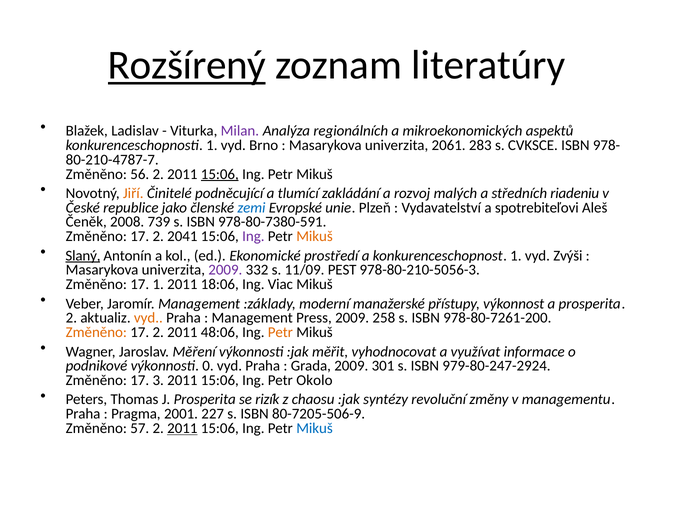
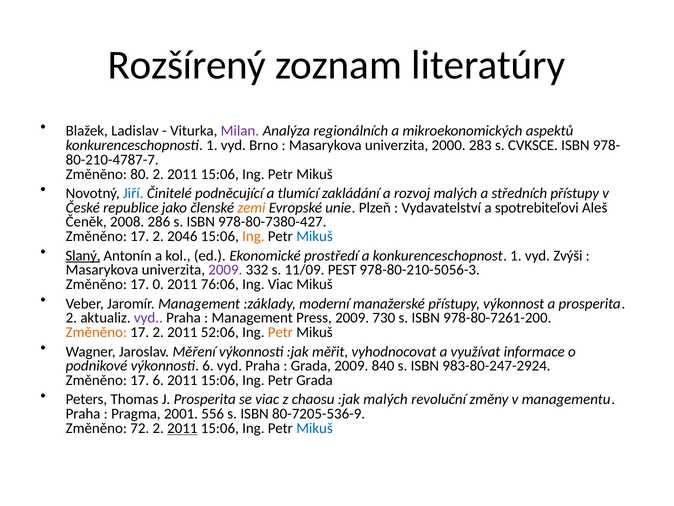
Rozšírený underline: present -> none (187, 65)
2061: 2061 -> 2000 (449, 145)
56: 56 -> 80 (140, 174)
15:06 underline: present -> none (220, 174)
Jiří colour: orange -> blue (133, 193)
středních riadeniu: riadeniu -> přístupy (575, 193)
zemi colour: blue -> orange (251, 207)
739: 739 -> 286 (159, 222)
978-80-7380-591: 978-80-7380-591 -> 978-80-7380-427 (272, 222)
2041: 2041 -> 2046 (182, 236)
Ing colour: purple -> orange (253, 236)
Mikuš colour: orange -> blue (315, 236)
17 1: 1 -> 0 (158, 284)
18:06: 18:06 -> 76:06 (220, 284)
vyd colour: orange -> purple (148, 318)
258: 258 -> 730 (384, 318)
48:06: 48:06 -> 52:06 (220, 332)
výkonnosti 0: 0 -> 6 (208, 366)
301: 301 -> 840 (383, 366)
979-80-247-2924: 979-80-247-2924 -> 983-80-247-2924 (497, 366)
17 3: 3 -> 6 (158, 380)
Petr Okolo: Okolo -> Grada (315, 380)
se rizík: rizík -> viac (267, 399)
:jak syntézy: syntézy -> malých (386, 399)
227: 227 -> 556 (213, 414)
80-7205-506-9: 80-7205-506-9 -> 80-7205-536-9 (319, 414)
57: 57 -> 72 (140, 428)
